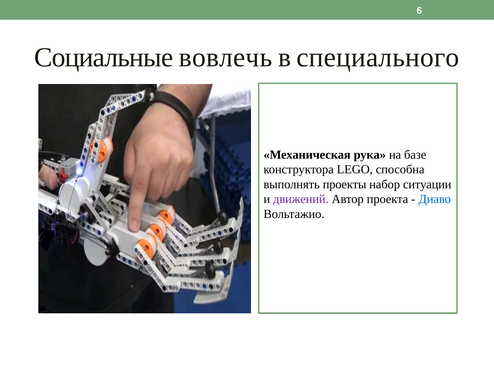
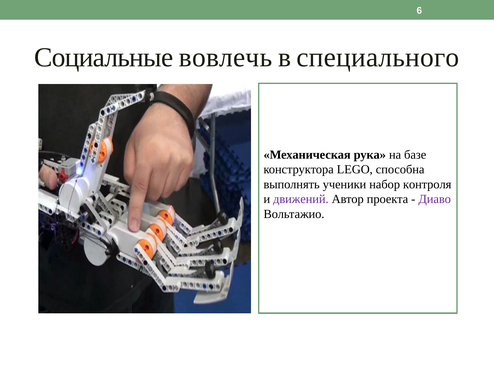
проекты: проекты -> ученики (345, 184)
ситуации: ситуации -> контроля (427, 184)
Диаво colour: blue -> purple (435, 199)
